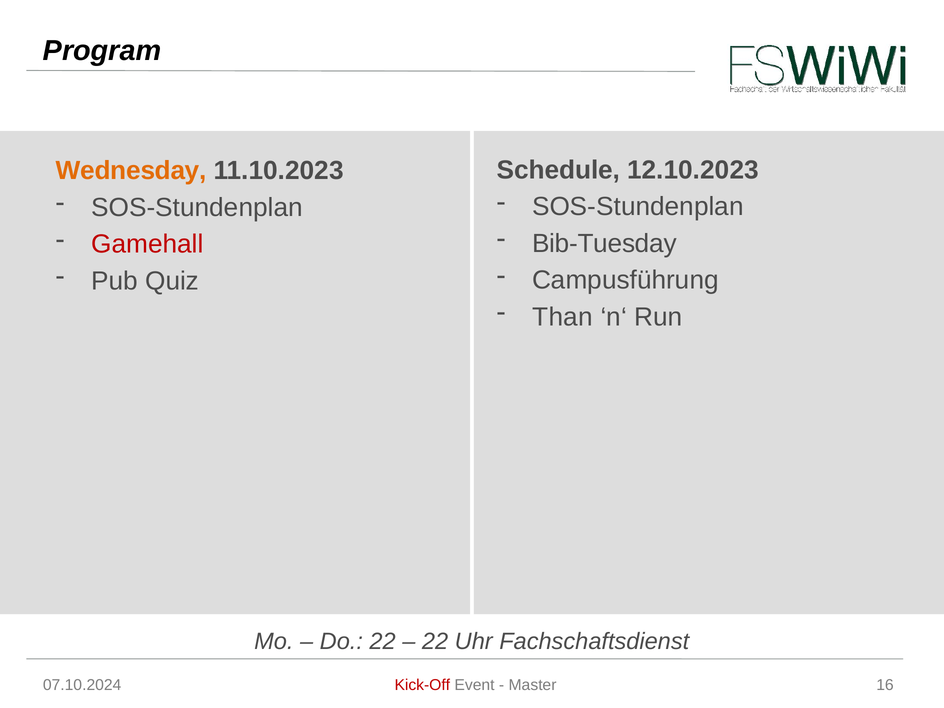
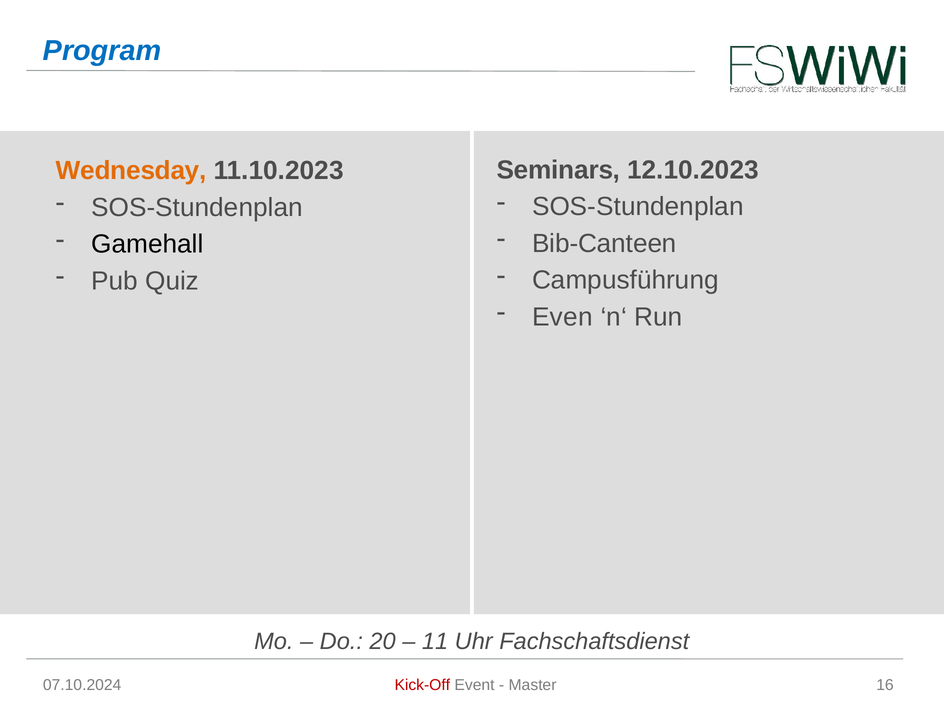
Program colour: black -> blue (102, 51)
Schedule: Schedule -> Seminars (558, 170)
Bib-Tuesday: Bib-Tuesday -> Bib-Canteen (604, 243)
Gamehall colour: red -> black (147, 244)
Than: Than -> Even (563, 317)
Do 22: 22 -> 20 (383, 641)
22: 22 -> 11 (435, 641)
